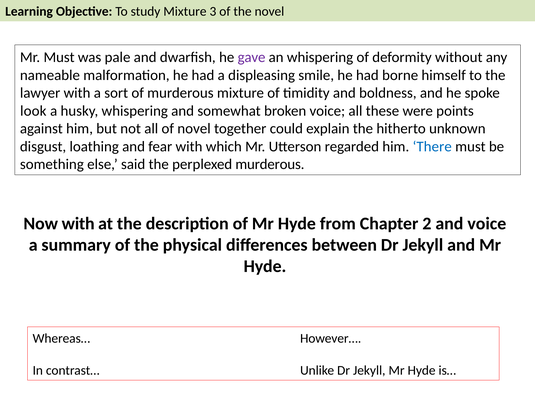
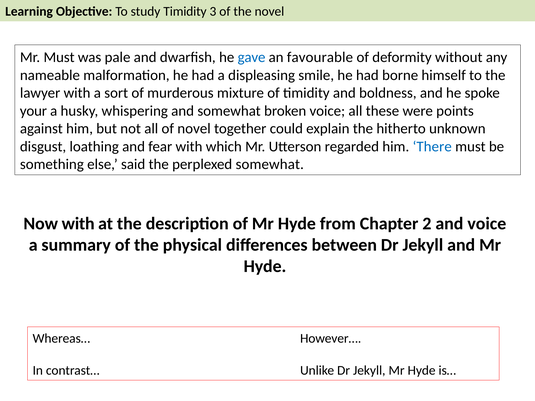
study Mixture: Mixture -> Timidity (185, 12)
gave colour: purple -> blue (252, 57)
an whispering: whispering -> favourable (320, 57)
look: look -> your (33, 111)
perplexed murderous: murderous -> somewhat (270, 164)
